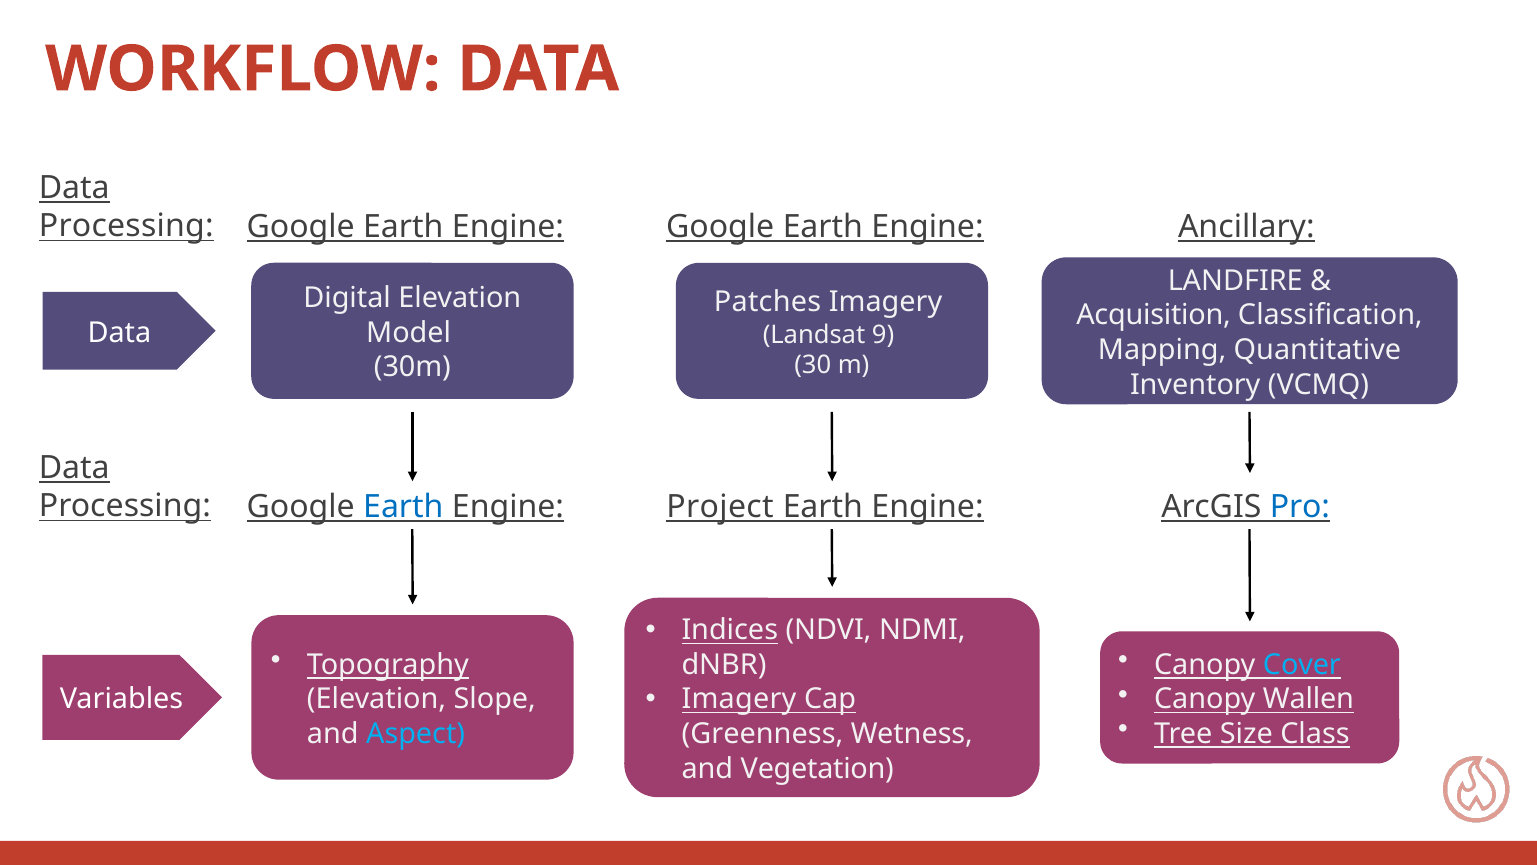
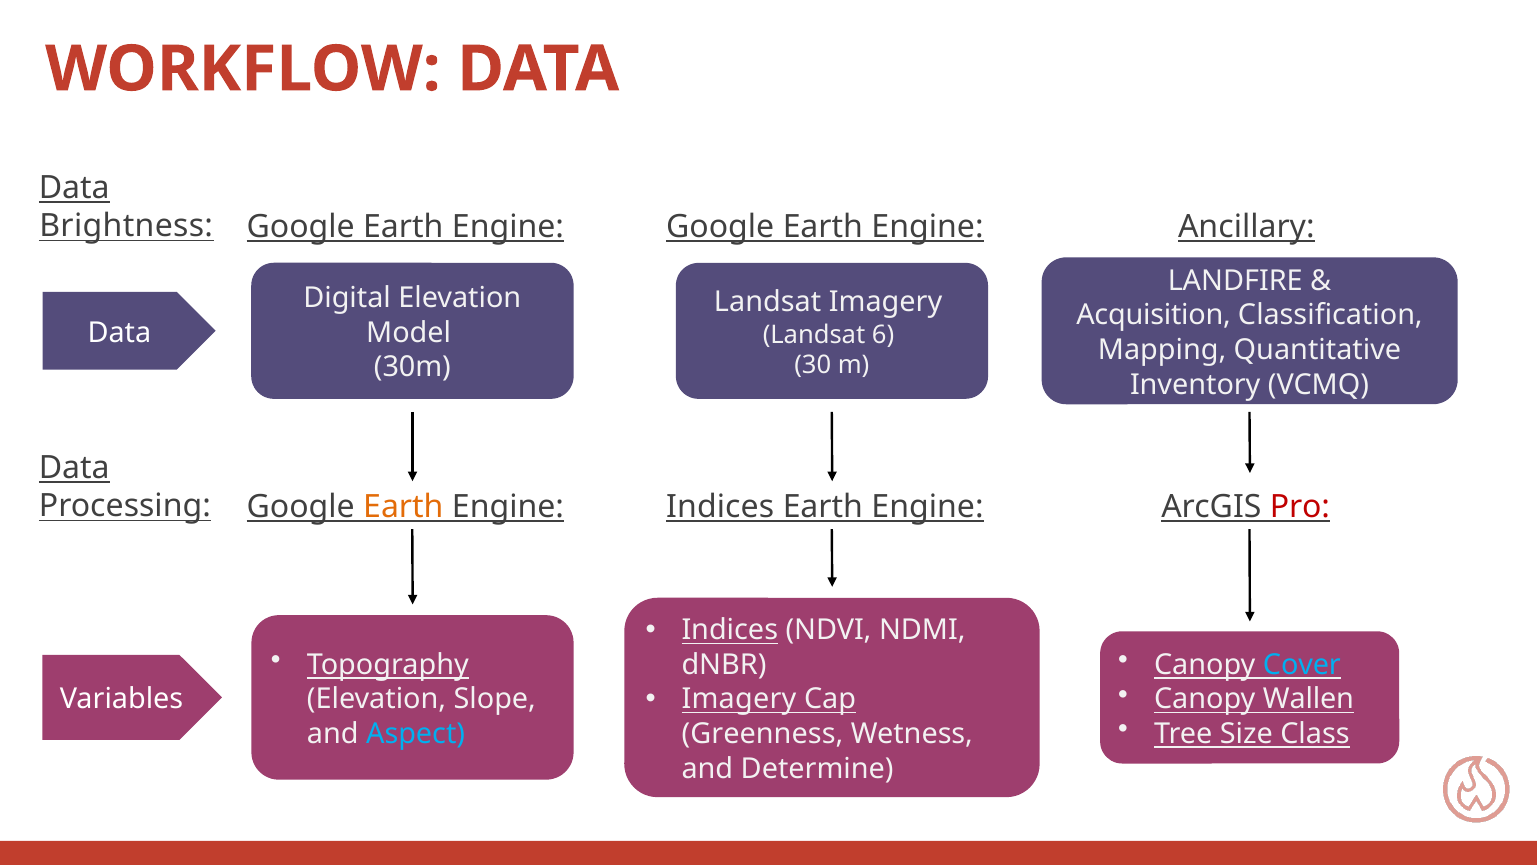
Processing: Processing -> Brightness (126, 226)
Patches: Patches -> Landsat (768, 302)
9: 9 -> 6 (883, 334)
Earth colour: blue -> orange (403, 506)
Engine Project: Project -> Indices (720, 506)
Pro colour: blue -> red (1300, 506)
Vegetation: Vegetation -> Determine (817, 768)
